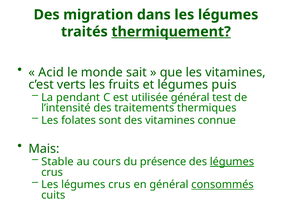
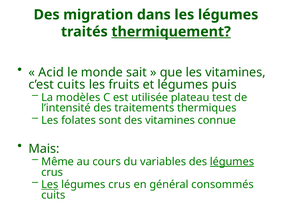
verts: verts -> cuits (71, 85)
pendant: pendant -> modèles (78, 97)
utilisée général: général -> plateau (190, 97)
Stable: Stable -> Même (58, 162)
présence: présence -> variables (163, 162)
Les underline: none -> present (50, 185)
consommés underline: present -> none (223, 185)
